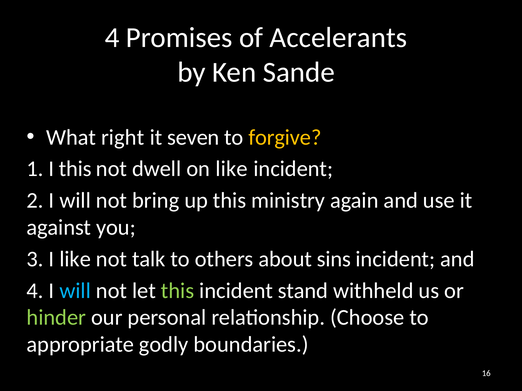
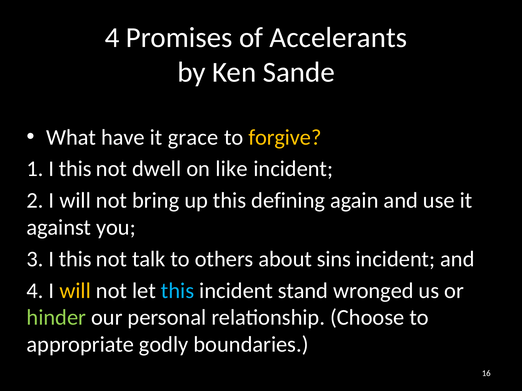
right: right -> have (123, 137)
seven: seven -> grace (193, 137)
ministry: ministry -> defining (288, 201)
3 I like: like -> this (75, 259)
will colour: light blue -> yellow (75, 291)
this colour: light green -> light blue (178, 291)
withheld: withheld -> wronged (373, 291)
